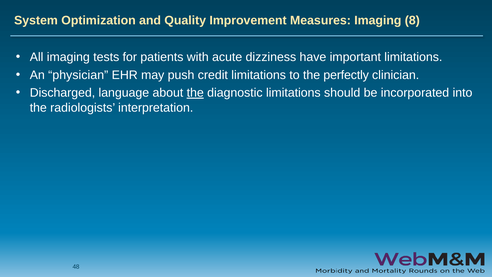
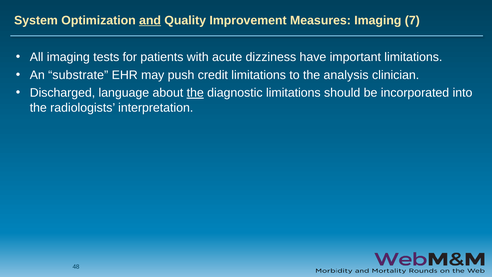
and underline: none -> present (150, 20)
8: 8 -> 7 (412, 20)
physician: physician -> substrate (78, 75)
perfectly: perfectly -> analysis (346, 75)
